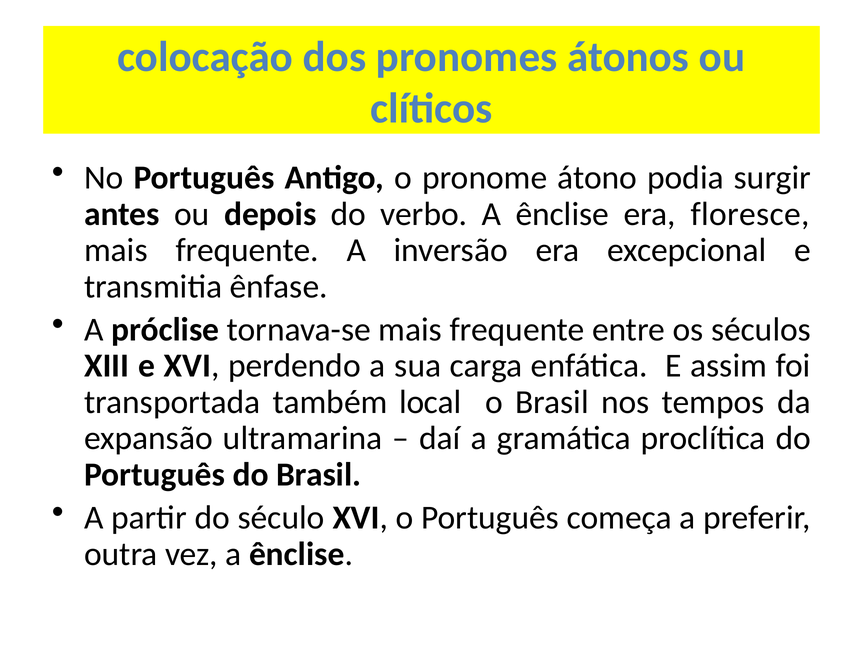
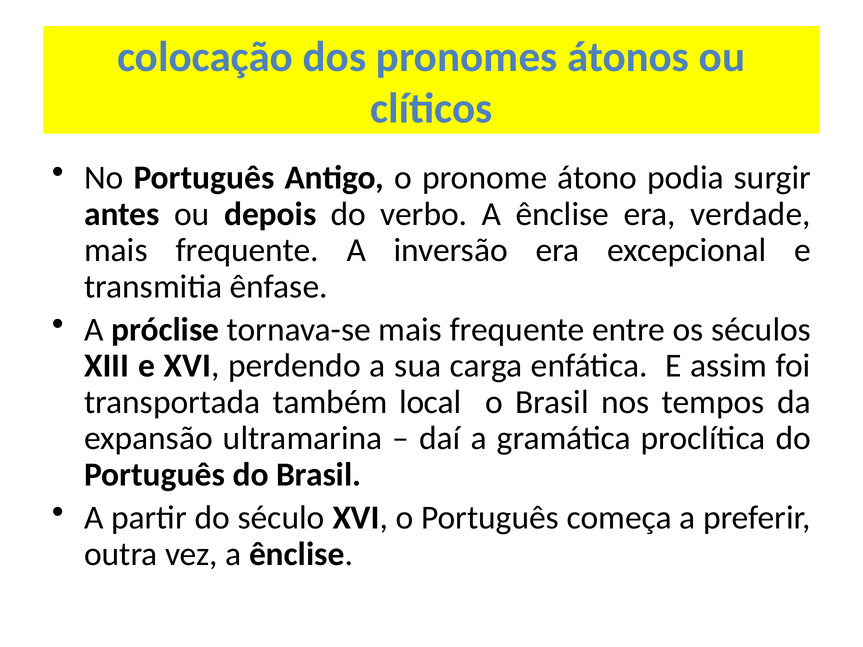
floresce: floresce -> verdade (750, 214)
